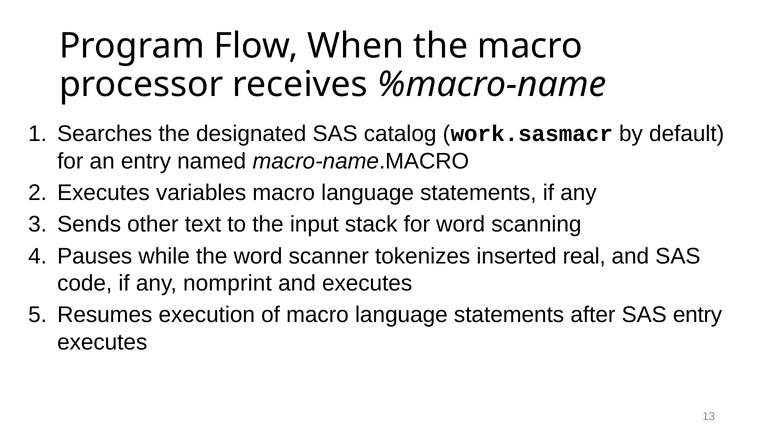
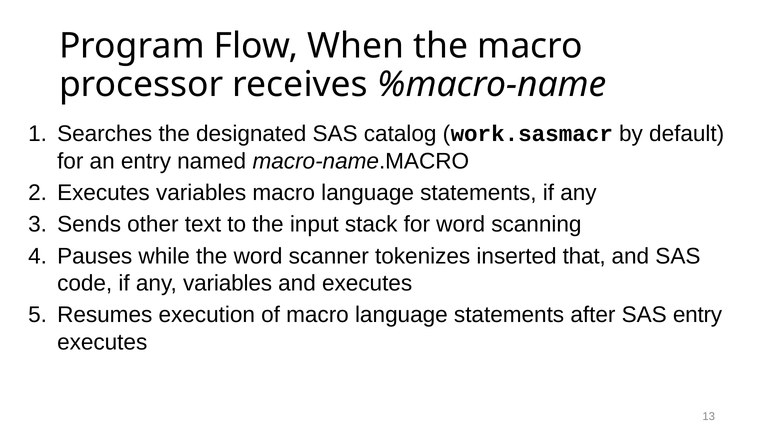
real: real -> that (584, 256)
any nomprint: nomprint -> variables (228, 283)
